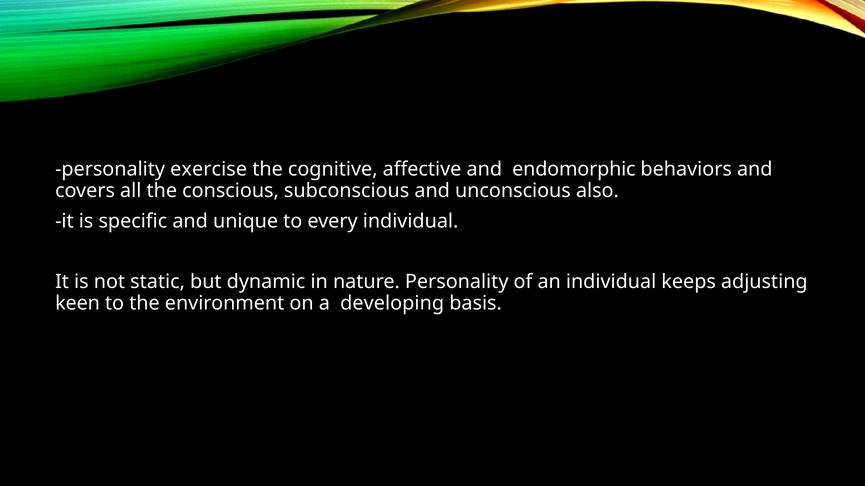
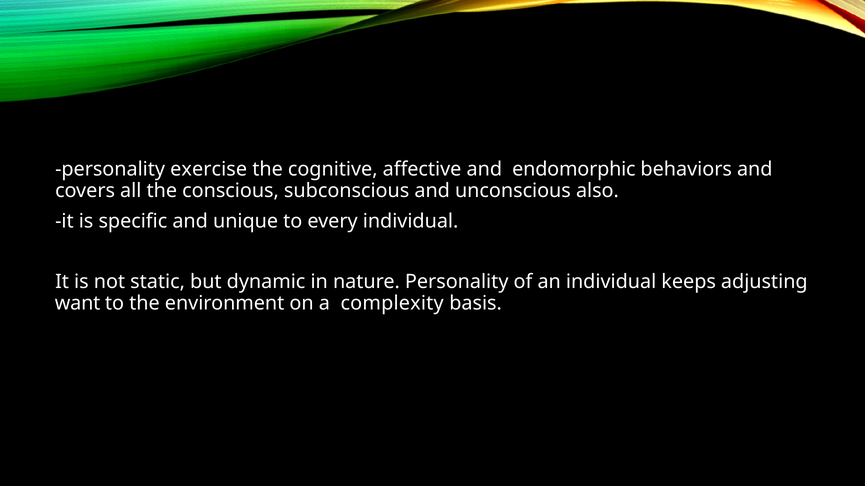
keen: keen -> want (78, 304)
developing: developing -> complexity (392, 304)
